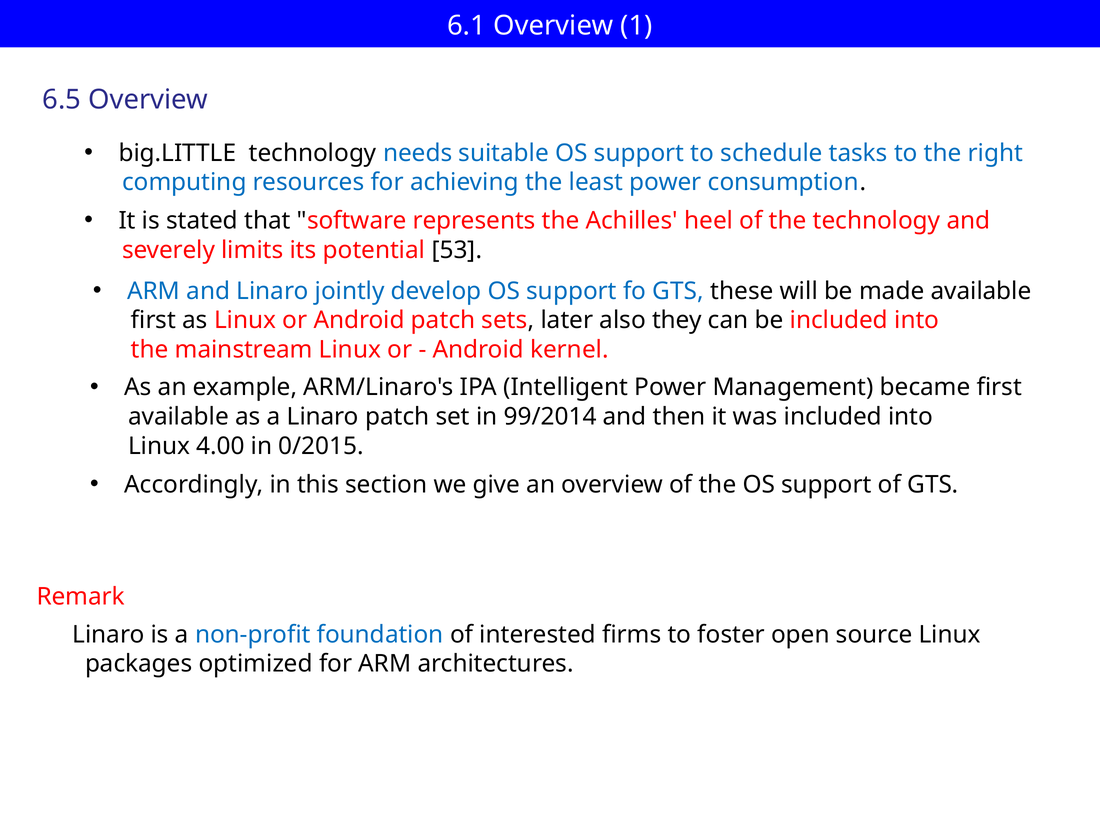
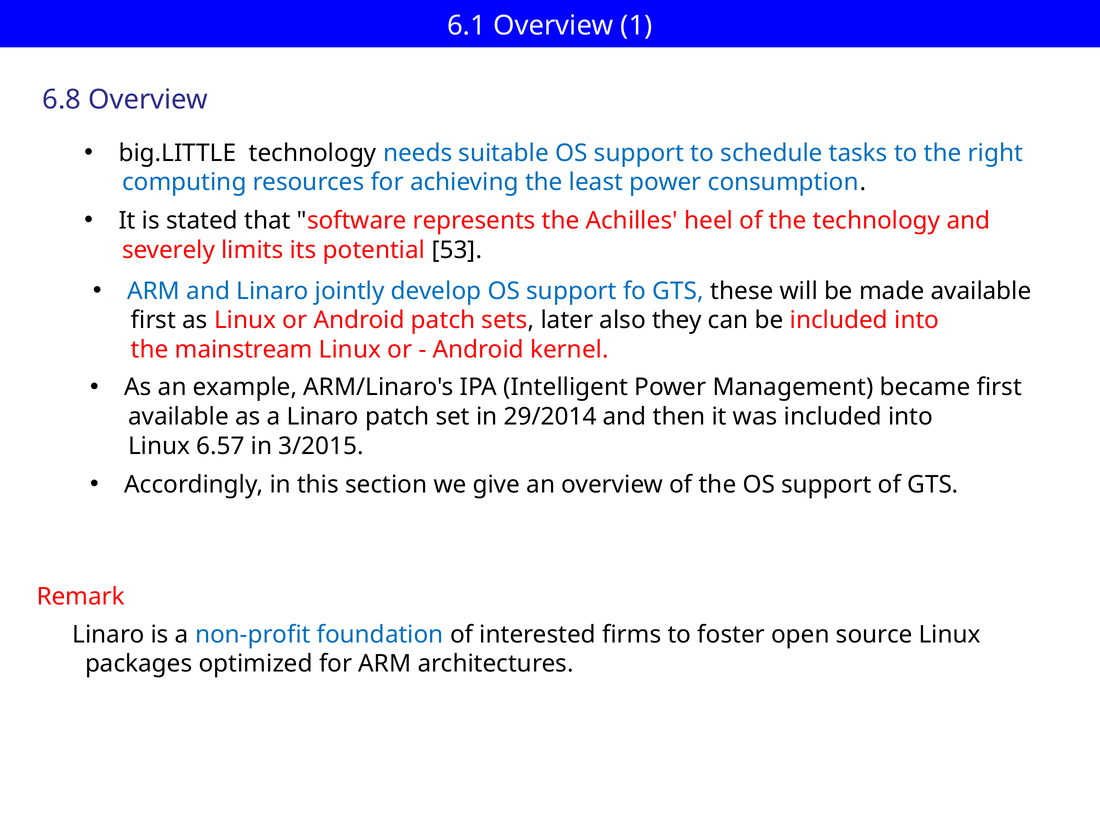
6.5: 6.5 -> 6.8 (62, 99)
99/2014: 99/2014 -> 29/2014 (550, 417)
4.00: 4.00 -> 6.57 (220, 446)
0/2015: 0/2015 -> 3/2015 (321, 446)
